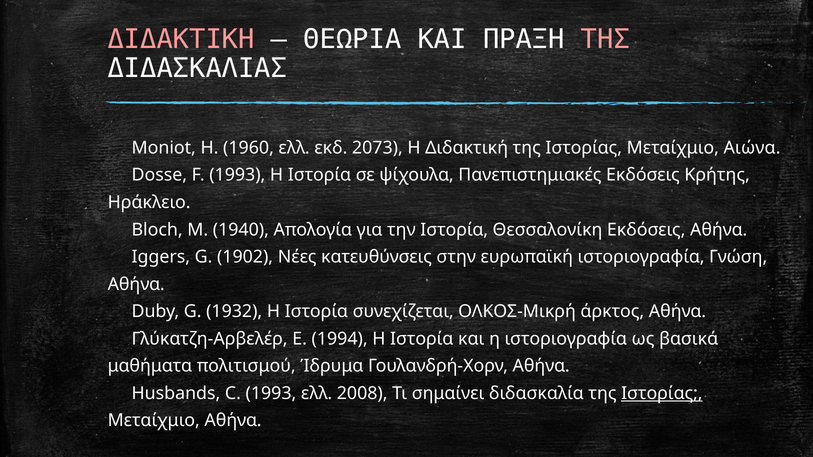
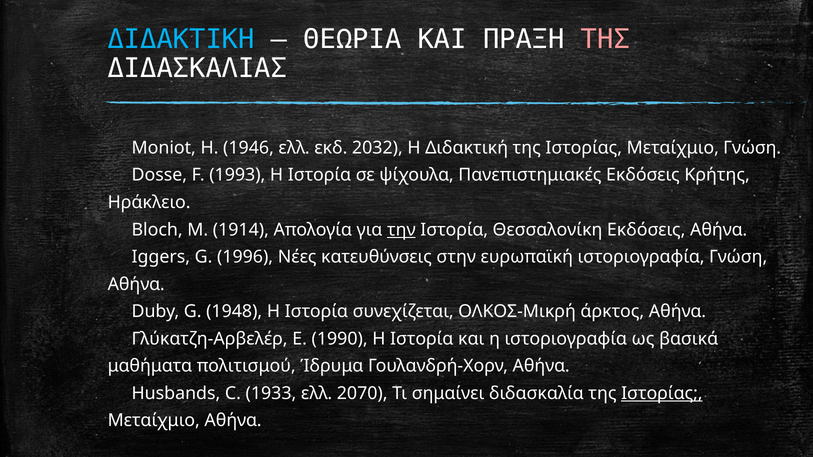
ΔΙΔΑΚΤΙΚΗ colour: pink -> light blue (181, 39)
1960: 1960 -> 1946 (248, 148)
2073: 2073 -> 2032 (377, 148)
Μεταίχμιο Αιώνα: Αιώνα -> Γνώση (752, 148)
1940: 1940 -> 1914 (241, 230)
την underline: none -> present (401, 230)
1902: 1902 -> 1996 (245, 257)
1932: 1932 -> 1948 (234, 312)
1994: 1994 -> 1990 (340, 339)
C 1993: 1993 -> 1933 (271, 394)
2008: 2008 -> 2070 (362, 394)
